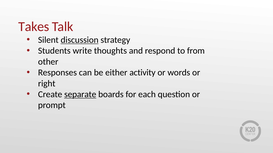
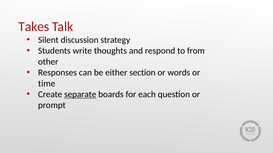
discussion underline: present -> none (80, 40)
activity: activity -> section (143, 73)
right: right -> time (47, 84)
